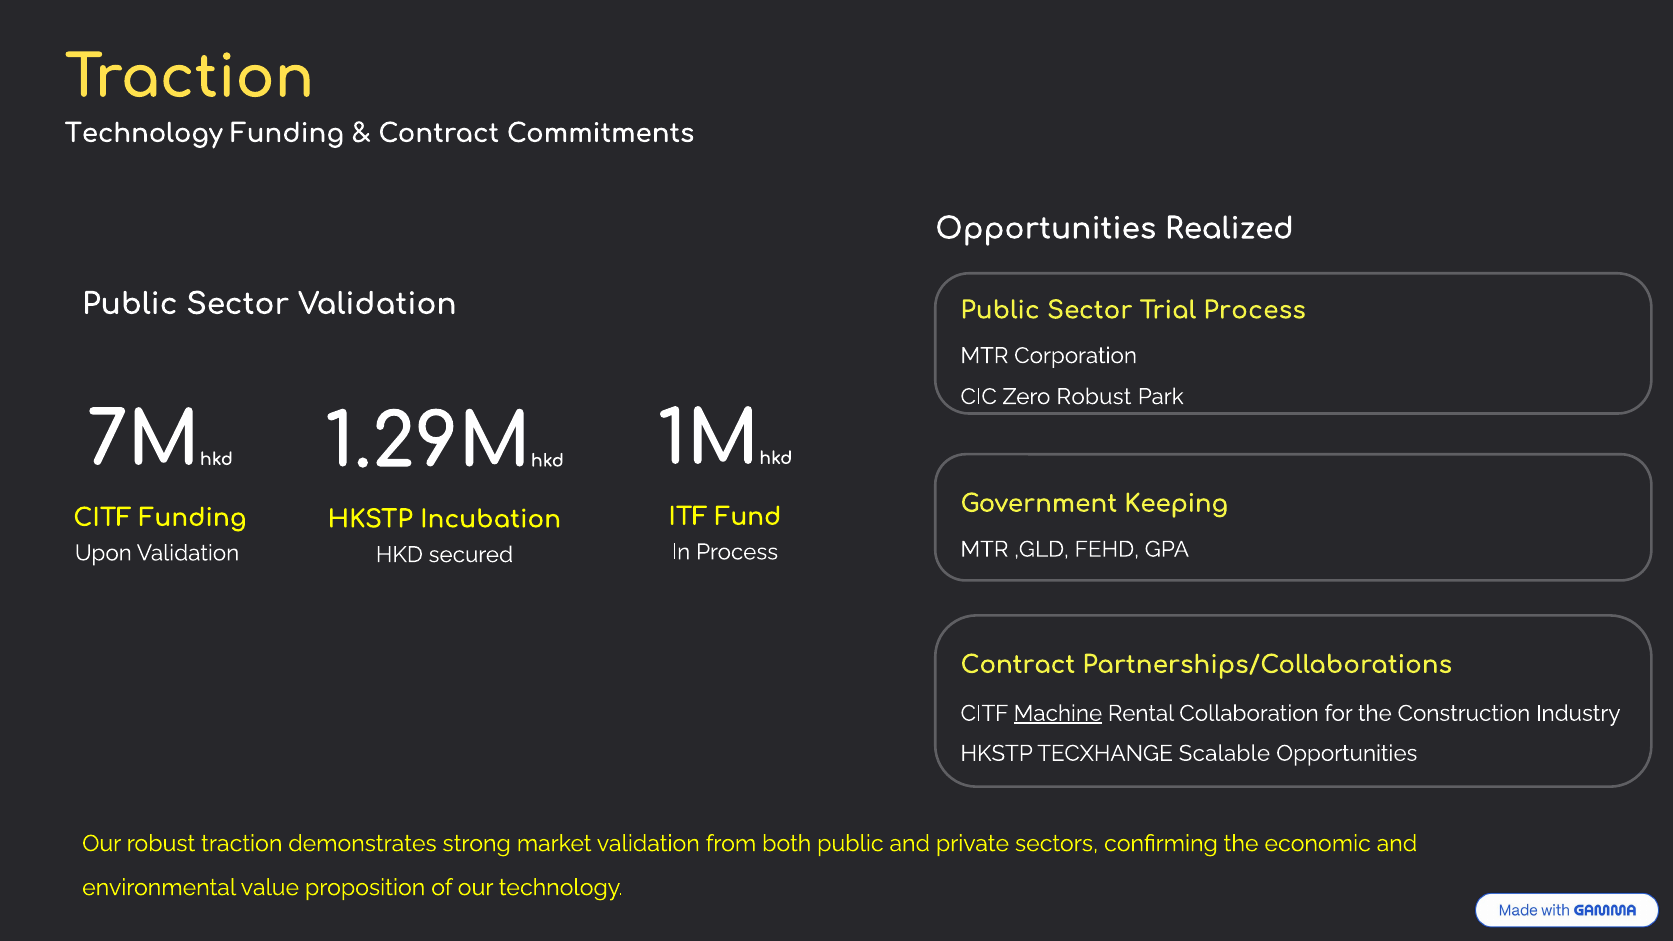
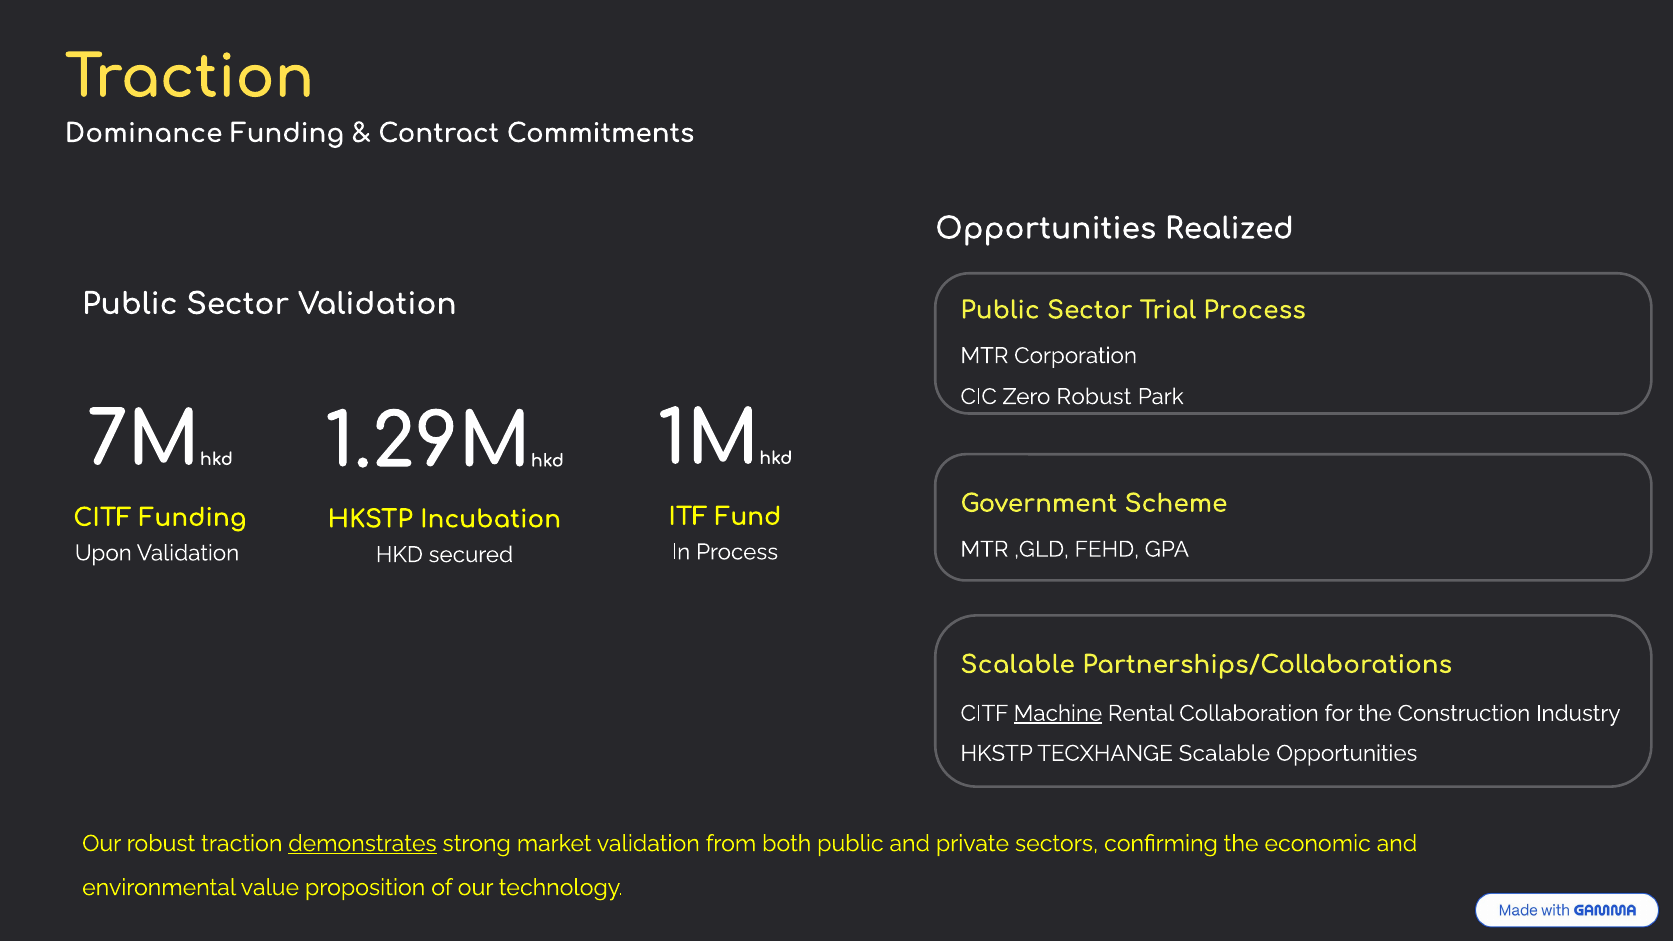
Technology: Technology -> Dominance (144, 133)
Keeping: Keeping -> Scheme (1176, 504)
Contract: Contract -> Scalable (1018, 665)
demonstrates underline: none -> present (362, 844)
